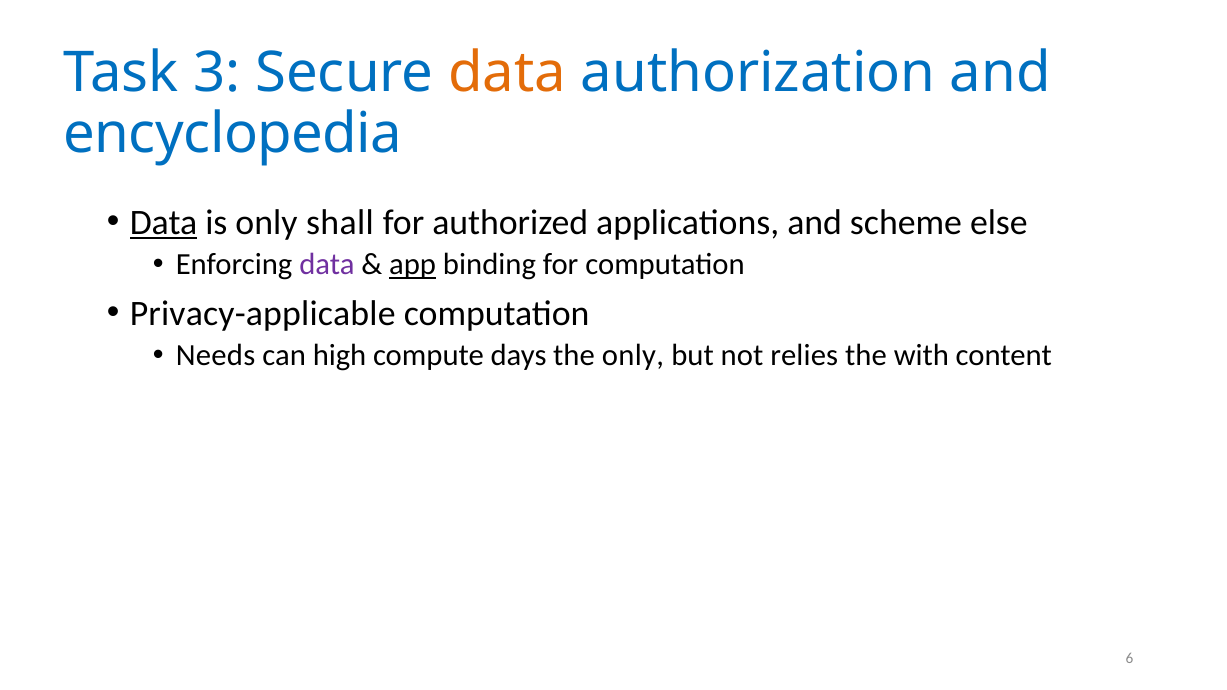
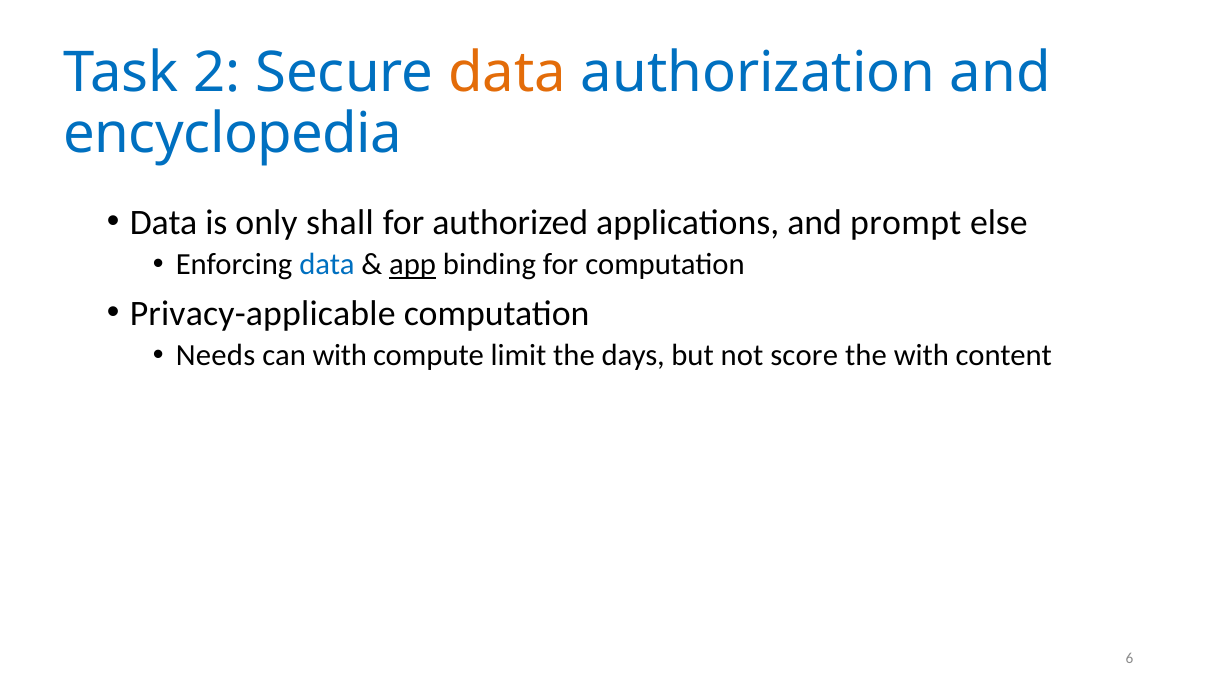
3: 3 -> 2 (217, 73)
Data underline: present -> none (164, 223)
scheme: scheme -> prompt (906, 223)
data colour: purple -> blue (327, 265)
can high: high -> with (340, 356)
days: days -> limit (519, 356)
the only: only -> days (633, 356)
relies: relies -> score (804, 356)
